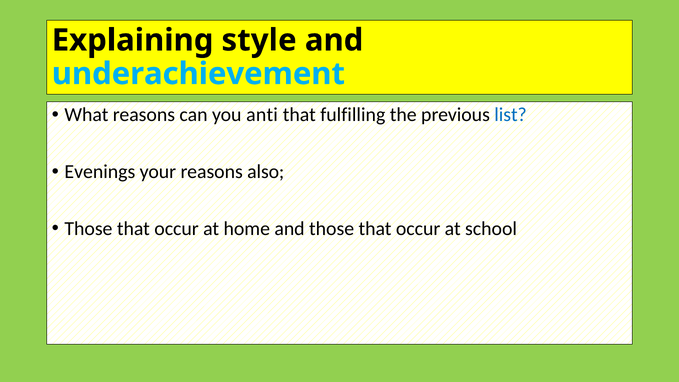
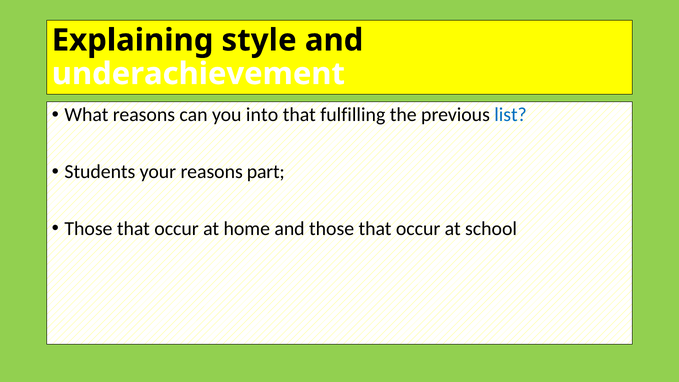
underachievement colour: light blue -> white (198, 74)
anti: anti -> into (262, 115)
Evenings: Evenings -> Students (100, 172)
also: also -> part (266, 172)
